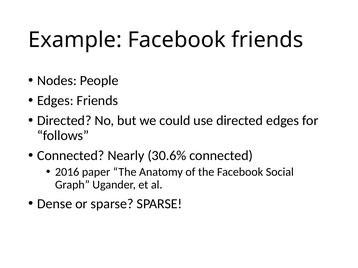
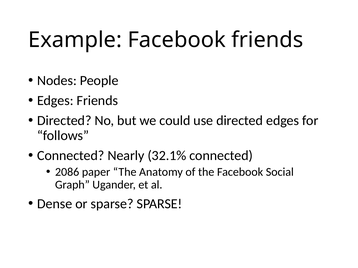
30.6%: 30.6% -> 32.1% (167, 156)
2016: 2016 -> 2086 (67, 172)
